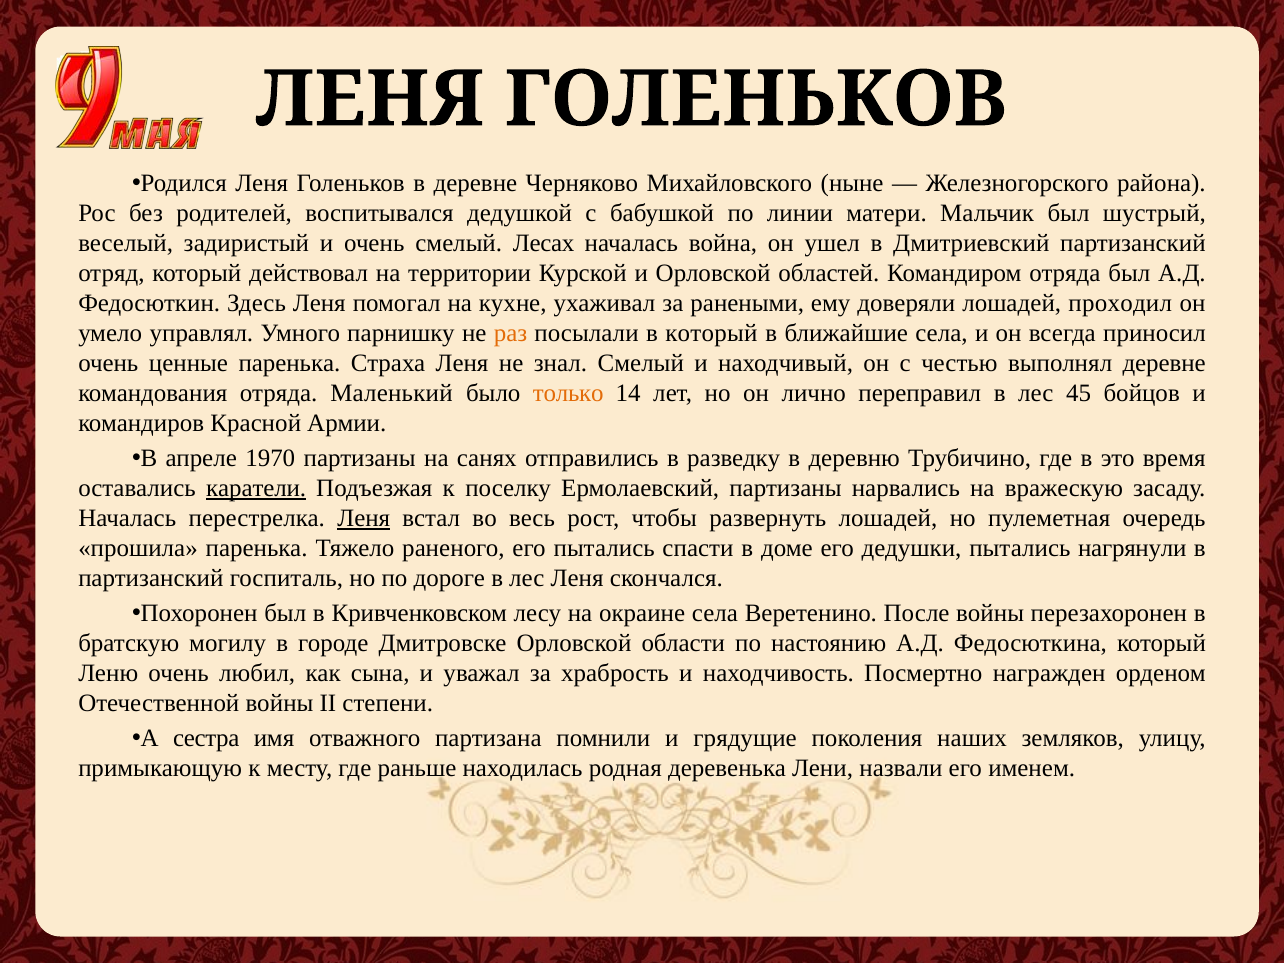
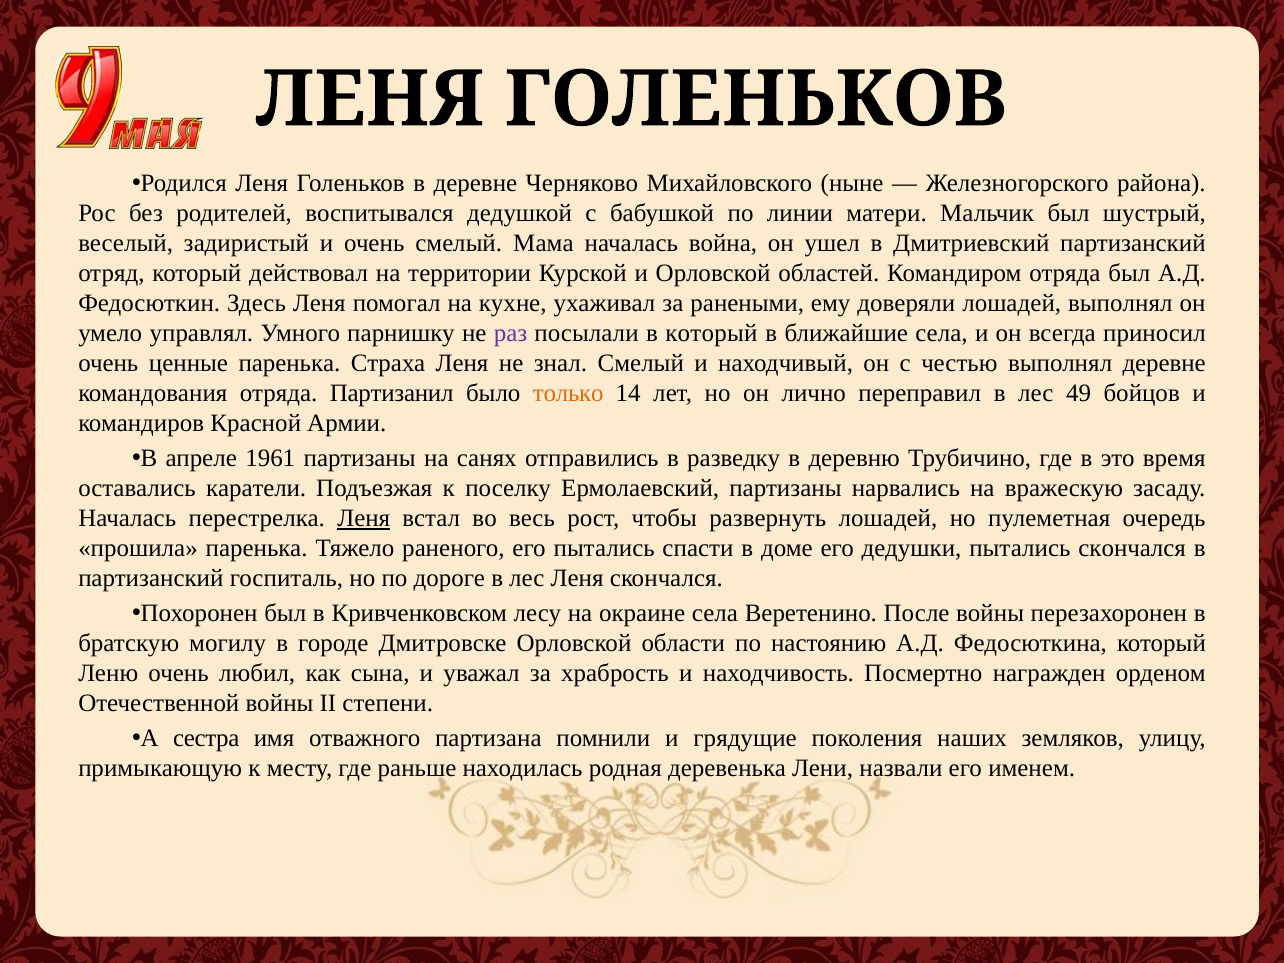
Лесах: Лесах -> Мама (543, 244)
лошадей проходил: проходил -> выполнял (1120, 304)
раз colour: orange -> purple (511, 334)
Маленький: Маленький -> Партизанил (392, 393)
45: 45 -> 49 (1079, 393)
1970: 1970 -> 1961 (270, 458)
каратели underline: present -> none (256, 488)
пытались нагрянули: нагрянули -> скончался (1132, 548)
